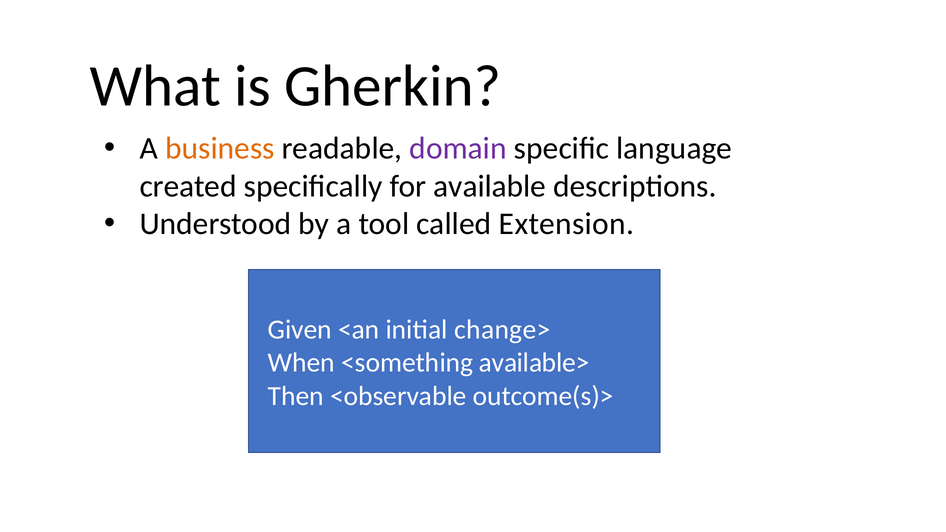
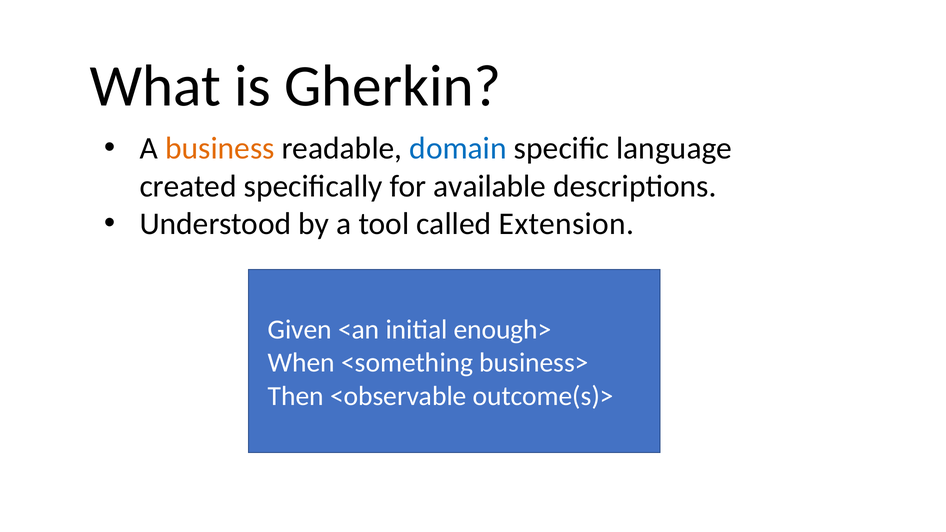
domain colour: purple -> blue (458, 148)
change>: change> -> enough> (503, 330)
available>: available> -> business> (534, 363)
